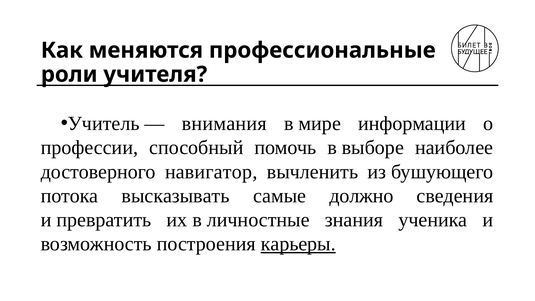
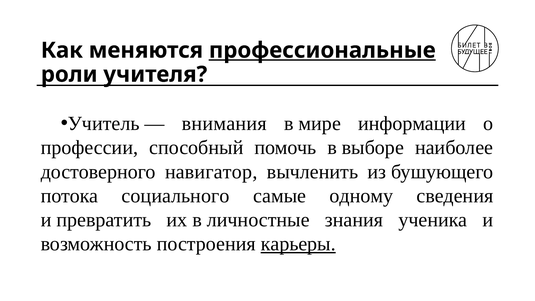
профессиональные underline: none -> present (322, 50)
высказывать: высказывать -> социального (176, 196)
должно: должно -> одному (361, 196)
